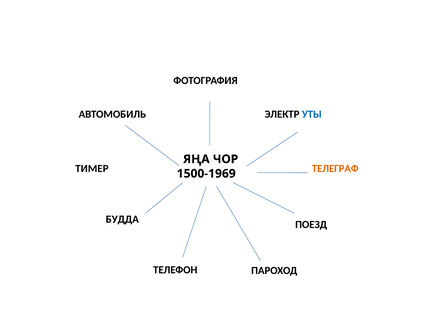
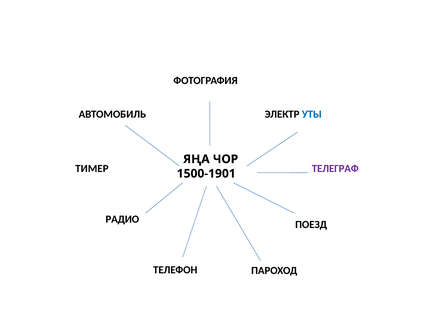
ТЕЛЕГРАФ colour: orange -> purple (335, 168)
1500-1969: 1500-1969 -> 1500-1901 (206, 173)
БУДДА: БУДДА -> РАДИО (122, 219)
